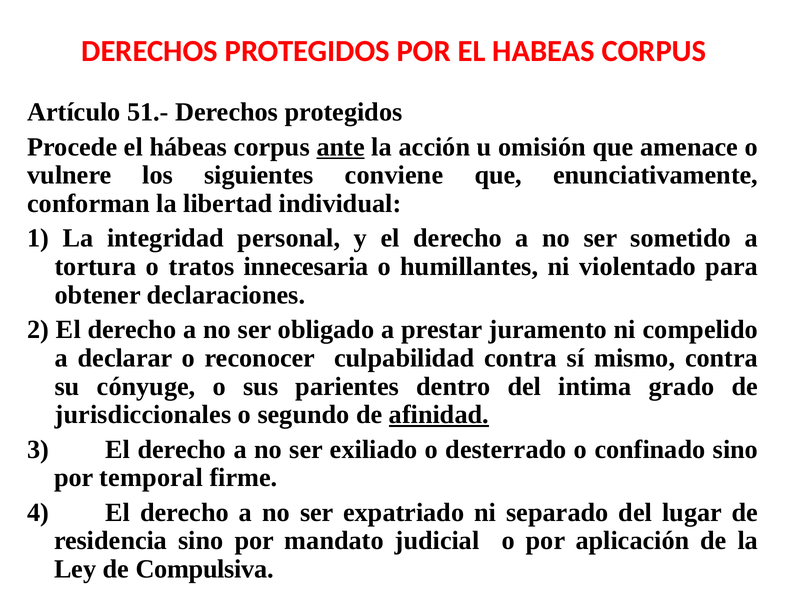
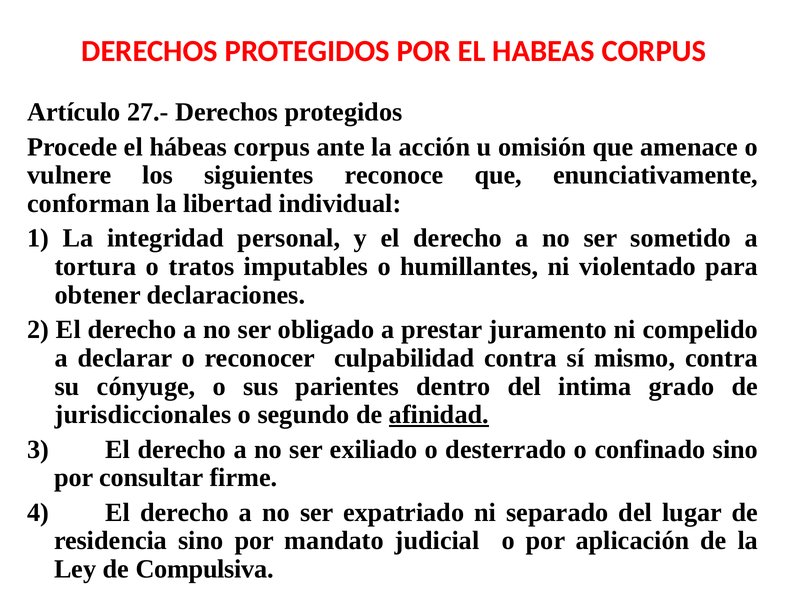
51.-: 51.- -> 27.- (148, 112)
ante underline: present -> none (341, 147)
conviene: conviene -> reconoce (394, 175)
innecesaria: innecesaria -> imputables (306, 267)
temporal: temporal -> consultar (151, 478)
